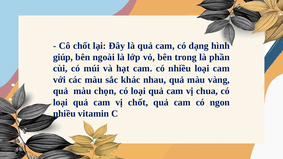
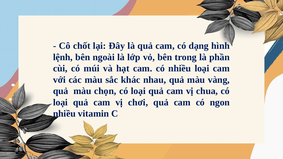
giúp: giúp -> lệnh (63, 57)
vị chốt: chốt -> chơi (138, 102)
